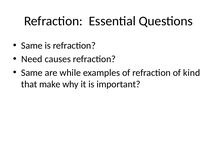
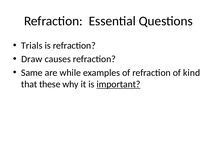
Same: Same -> Trials (32, 46)
Need: Need -> Draw (32, 59)
make: make -> these (50, 84)
important underline: none -> present (118, 84)
